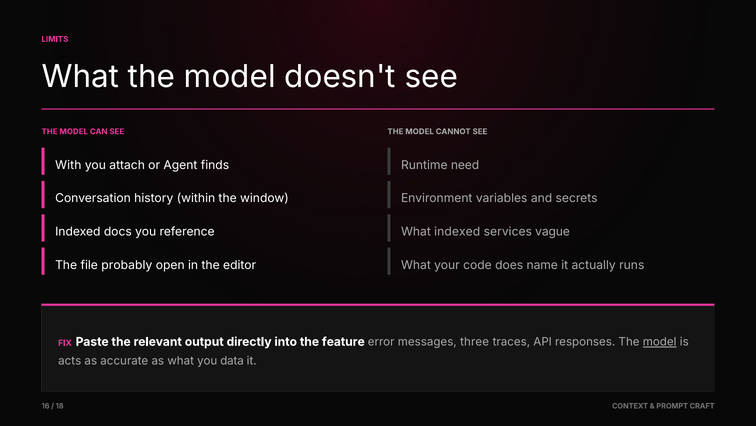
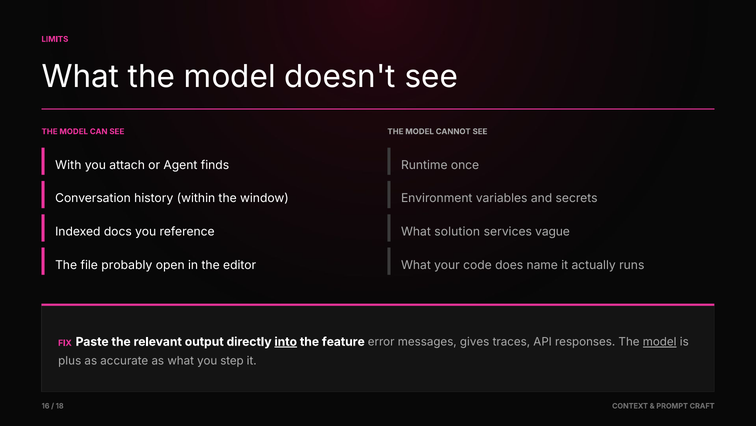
need: need -> once (465, 165)
What indexed: indexed -> solution (457, 231)
into underline: none -> present (286, 341)
three: three -> gives (475, 341)
acts: acts -> plus (70, 360)
data: data -> step (232, 360)
